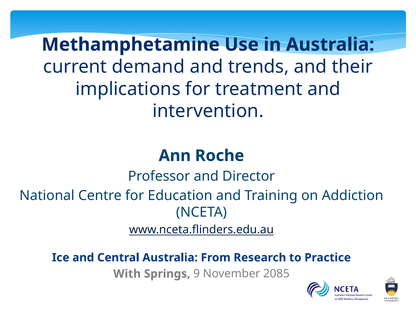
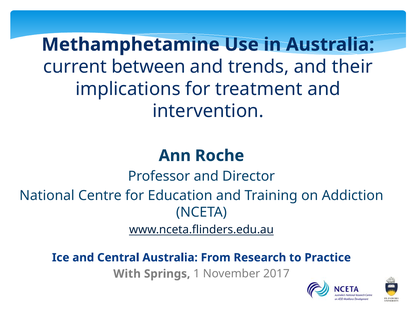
demand: demand -> between (149, 67)
9: 9 -> 1 (197, 274)
2085: 2085 -> 2017 (276, 274)
